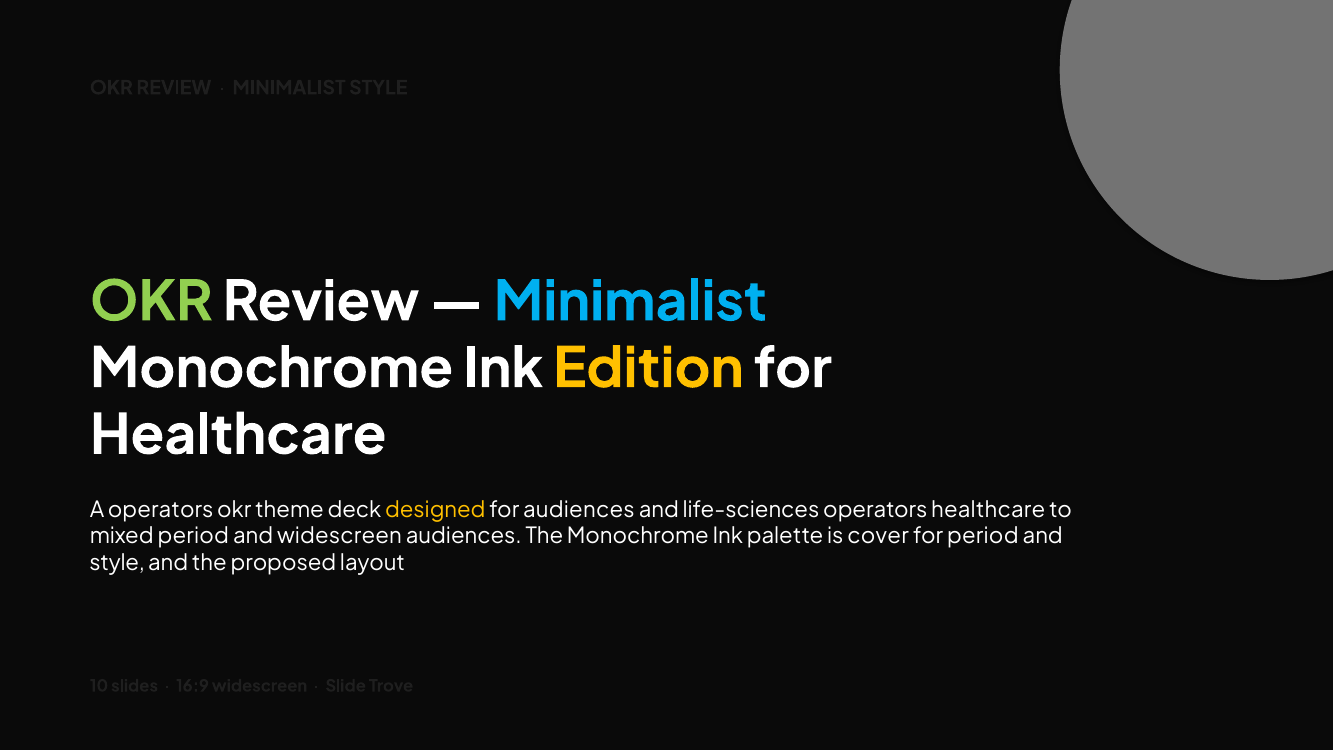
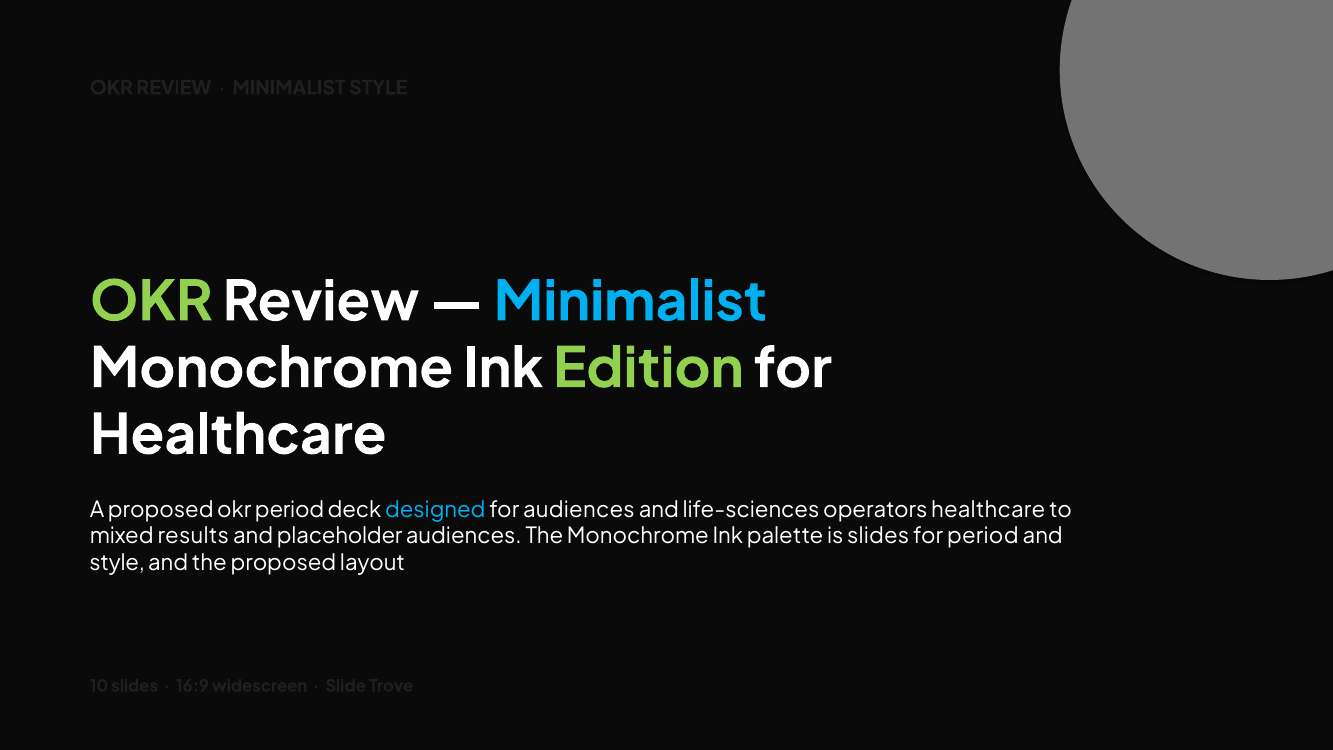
Edition colour: yellow -> light green (648, 369)
A operators: operators -> proposed (161, 510)
okr theme: theme -> period (290, 510)
designed colour: yellow -> light blue (435, 510)
mixed period: period -> results (193, 536)
and widescreen: widescreen -> placeholder (340, 536)
is cover: cover -> slides (878, 536)
